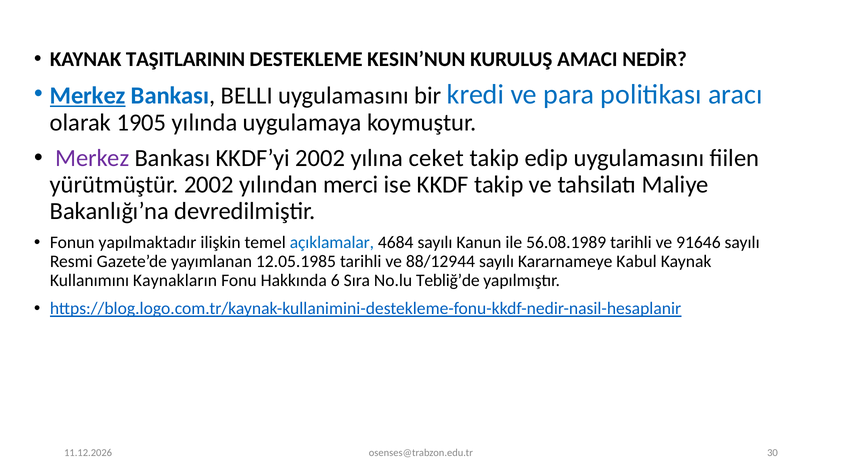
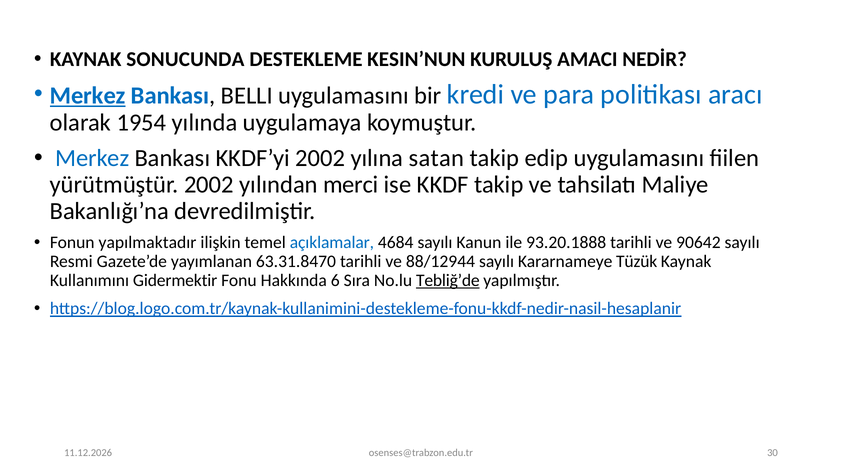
TAŞITLARININ: TAŞITLARININ -> SONUCUNDA (185, 59)
1905: 1905 -> 1954 (141, 123)
Merkez colour: purple -> blue (92, 158)
ceket: ceket -> satan (436, 158)
56.08.1989: 56.08.1989 -> 93.20.1888 (566, 242)
91646: 91646 -> 90642 (698, 242)
12.05.1985: 12.05.1985 -> 63.31.8470 (296, 261)
Kabul: Kabul -> Tüzük (637, 261)
Kaynakların: Kaynakların -> Gidermektir (175, 280)
Tebliğ’de underline: none -> present (448, 280)
